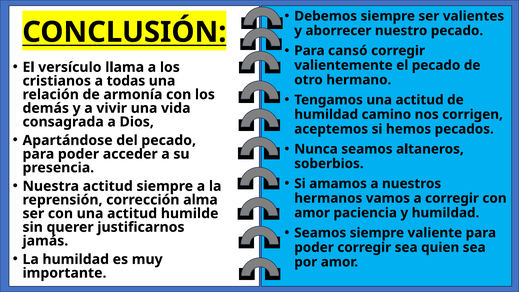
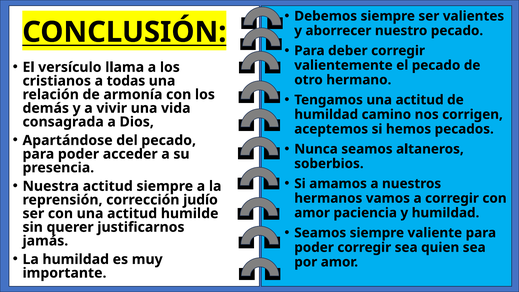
cansó: cansó -> deber (348, 51)
alma: alma -> judío (201, 200)
